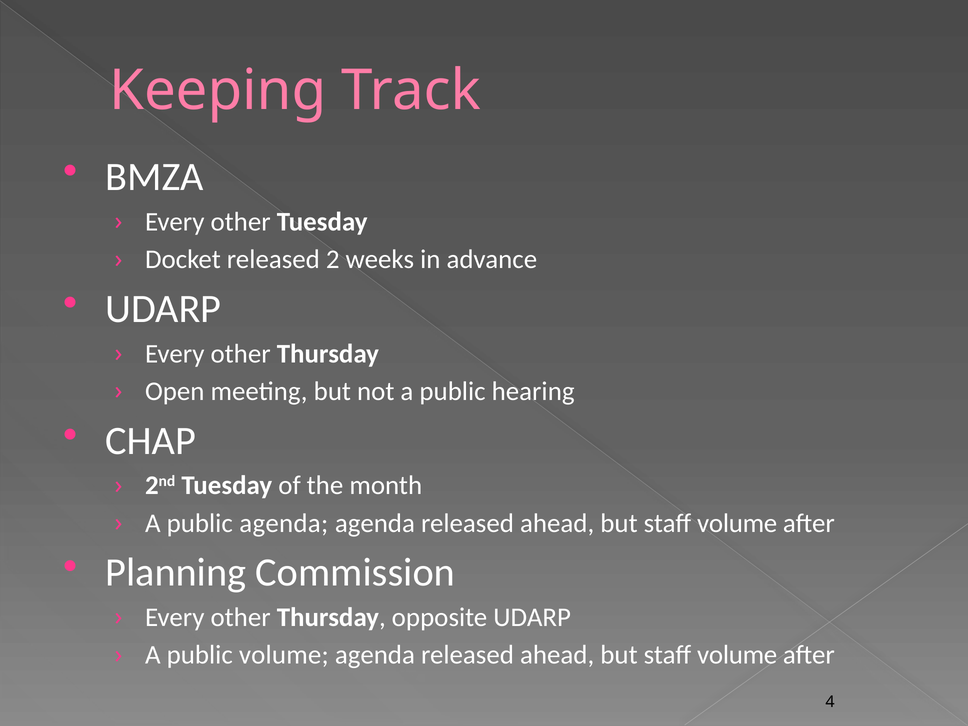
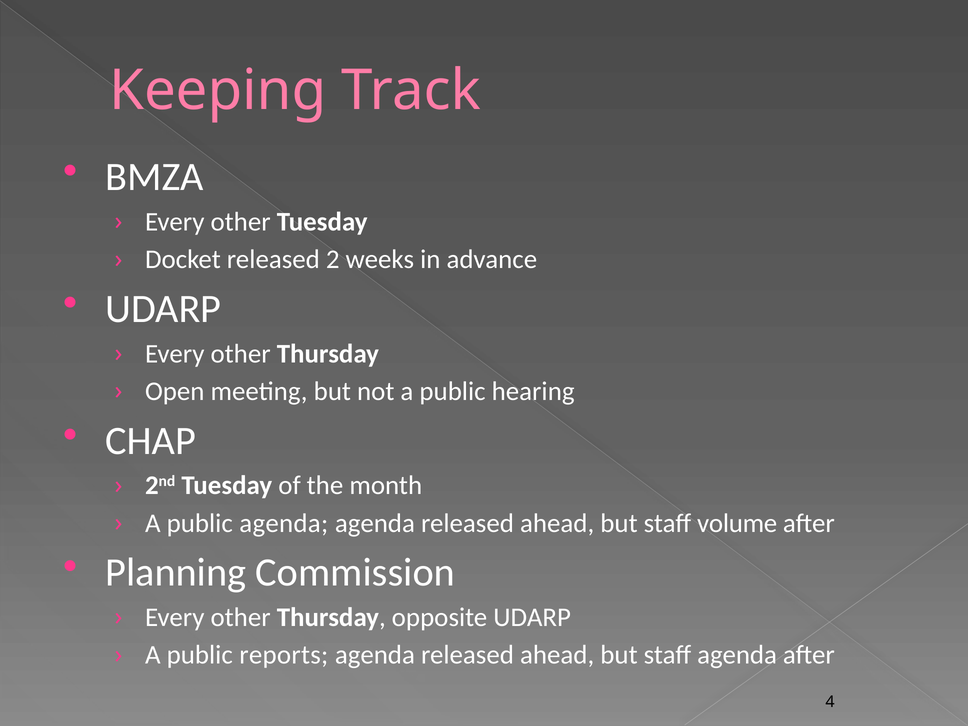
public volume: volume -> reports (284, 655)
volume: volume -> agenda (737, 655)
